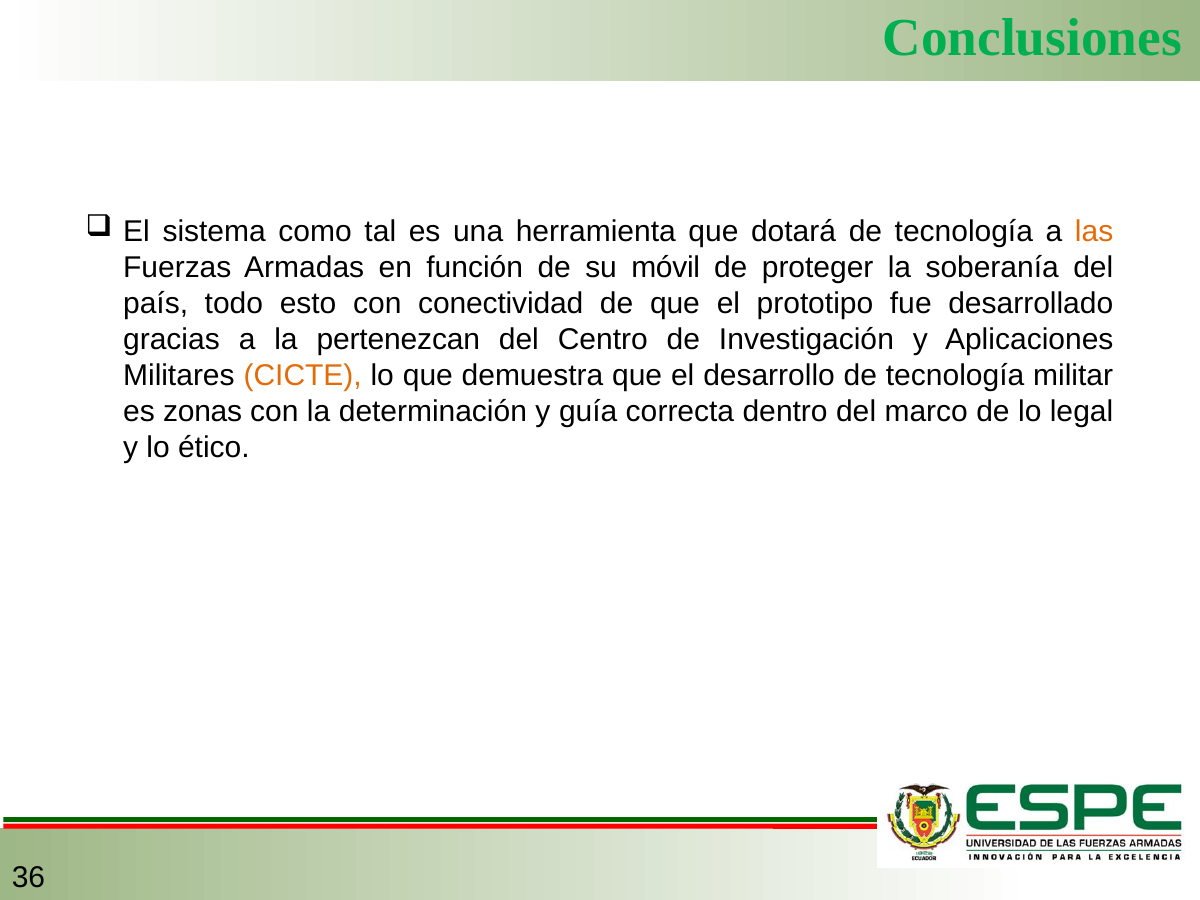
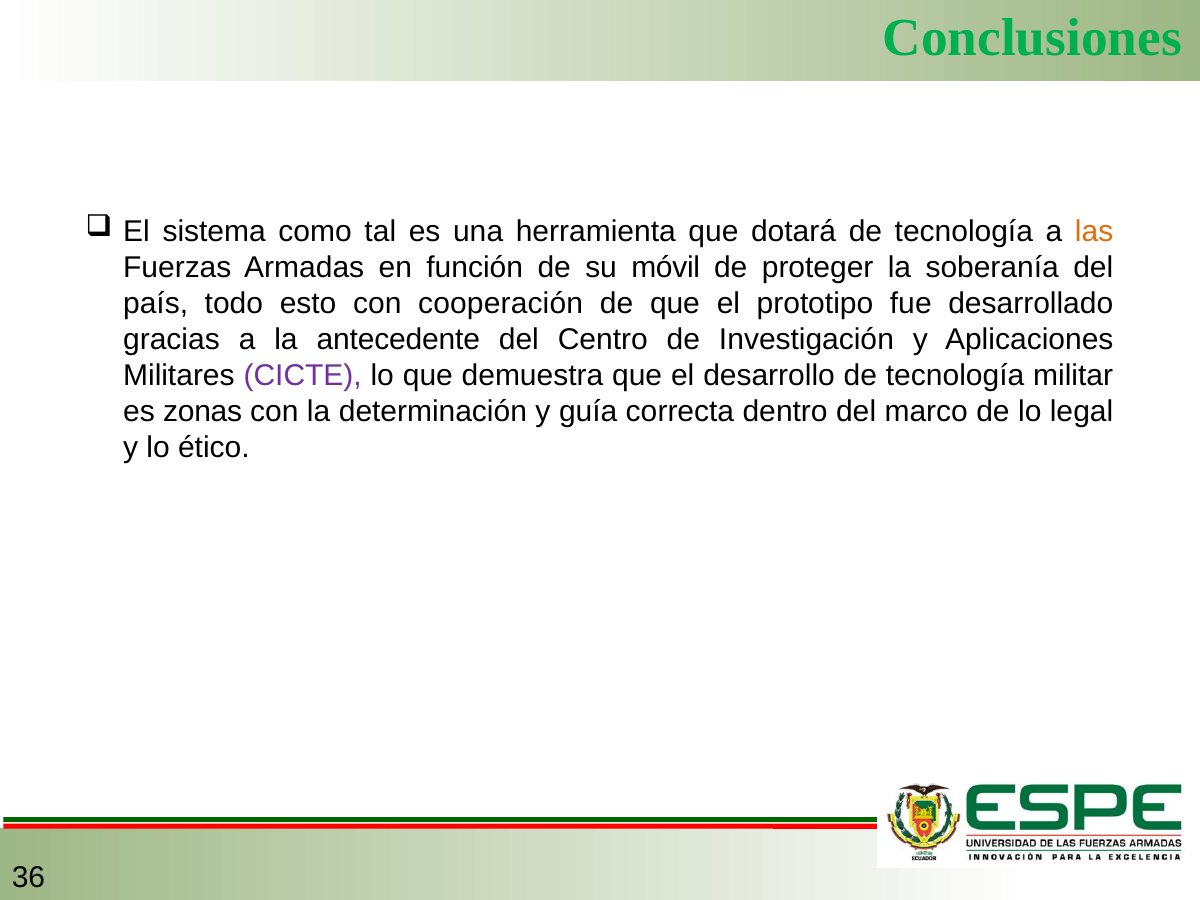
conectividad: conectividad -> cooperación (501, 303)
pertenezcan: pertenezcan -> antecedente (398, 339)
CICTE colour: orange -> purple (303, 375)
